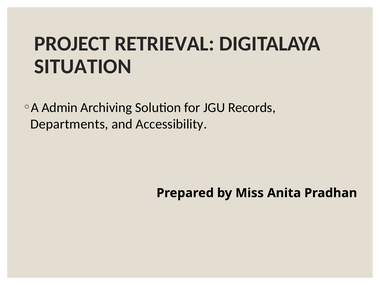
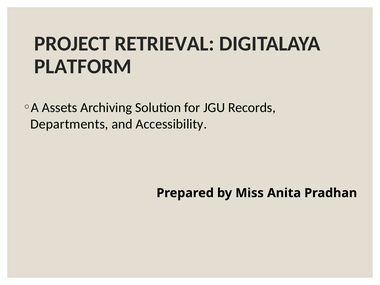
SITUATION: SITUATION -> PLATFORM (83, 66)
Admin: Admin -> Assets (60, 108)
